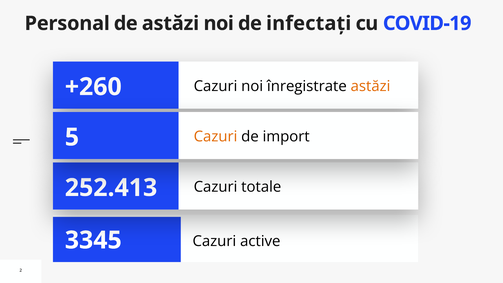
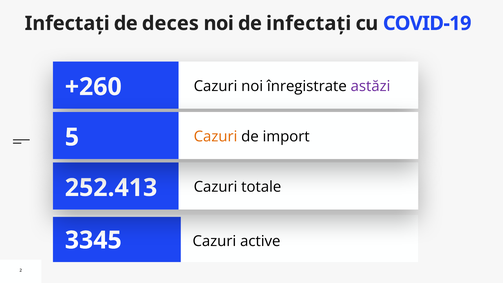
Personal: Personal -> Infectați (67, 23)
de astăzi: astăzi -> deces (170, 23)
astăzi colour: orange -> purple (371, 86)
